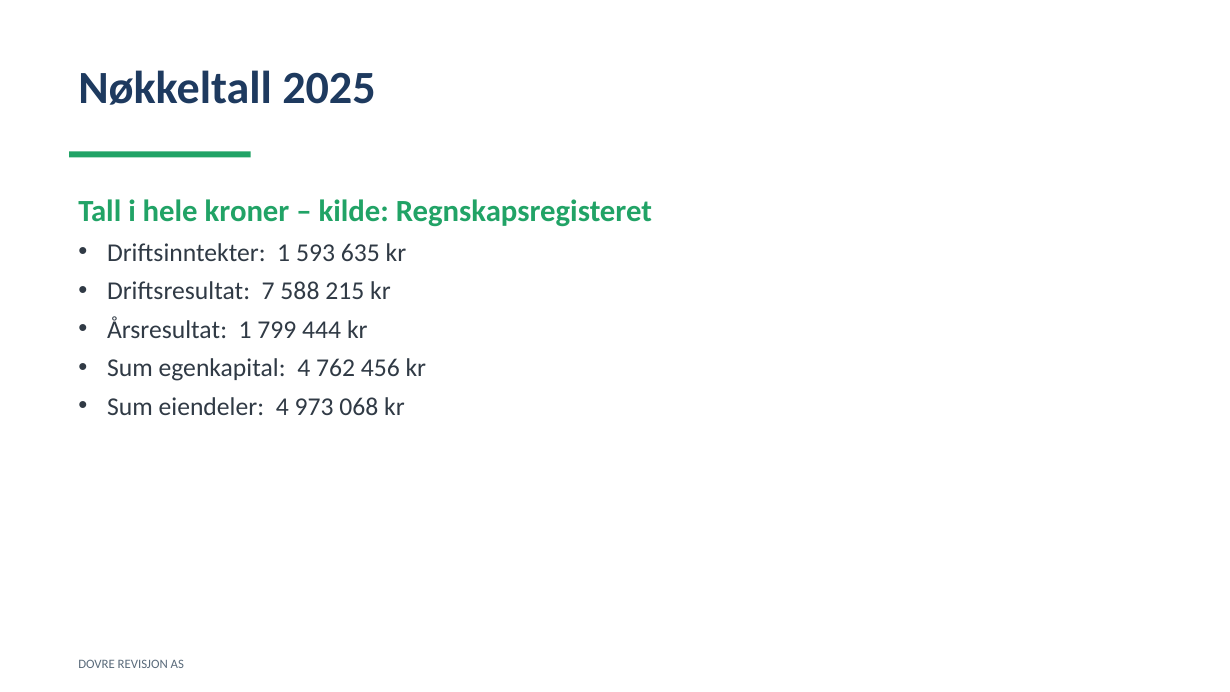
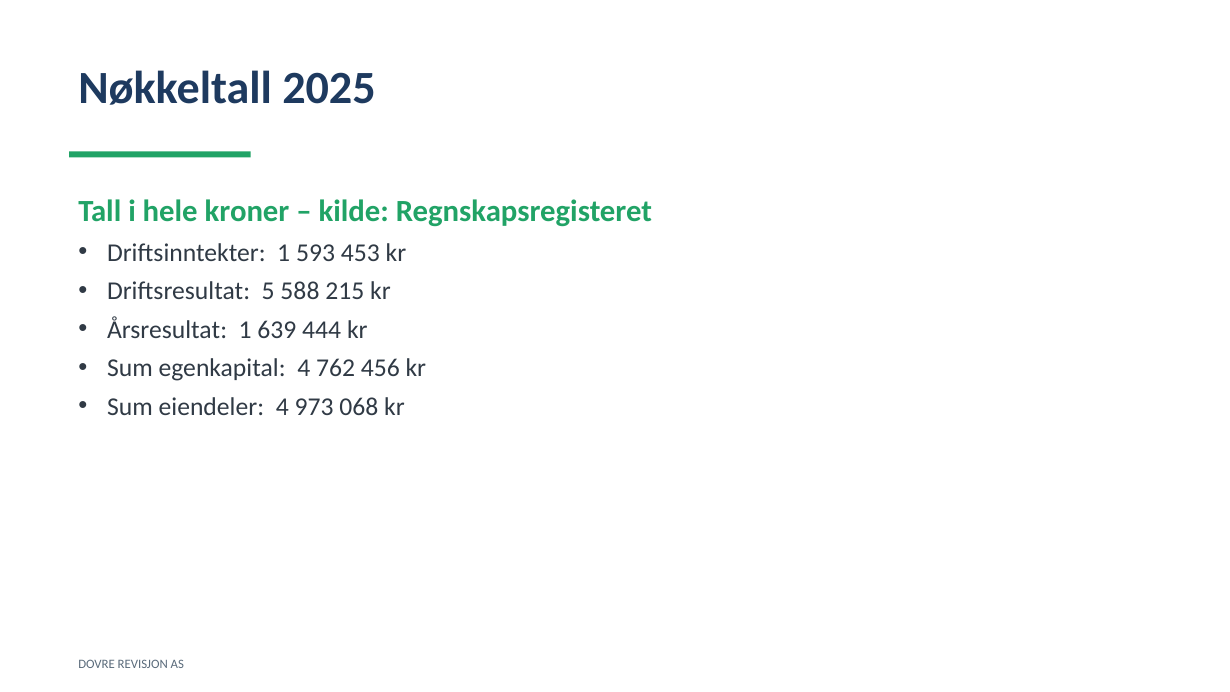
635: 635 -> 453 (360, 253)
7: 7 -> 5 (268, 291)
799: 799 -> 639 (277, 330)
